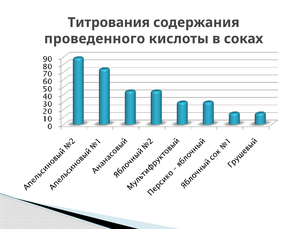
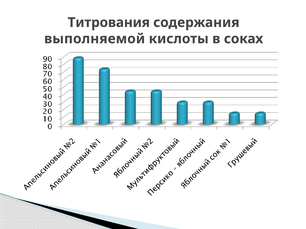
проведенного: проведенного -> выполняемой (95, 39)
